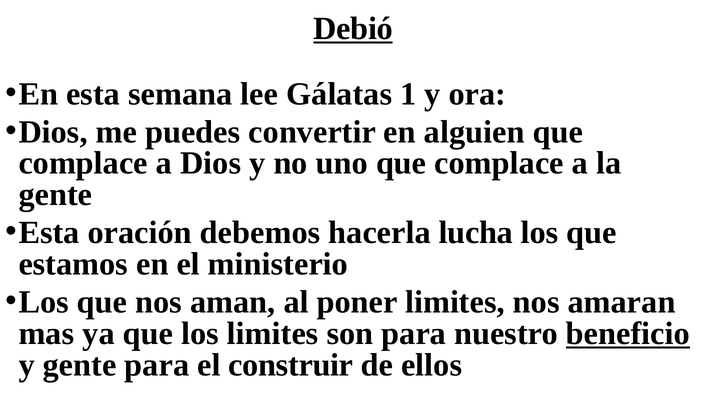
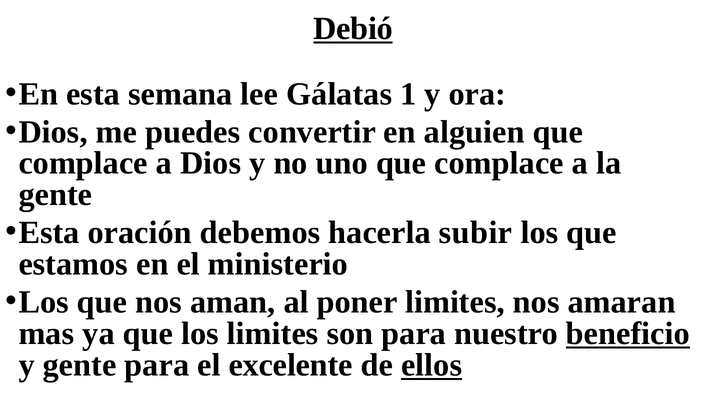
lucha: lucha -> subir (476, 233)
construir: construir -> excelente (291, 365)
ellos underline: none -> present (432, 365)
